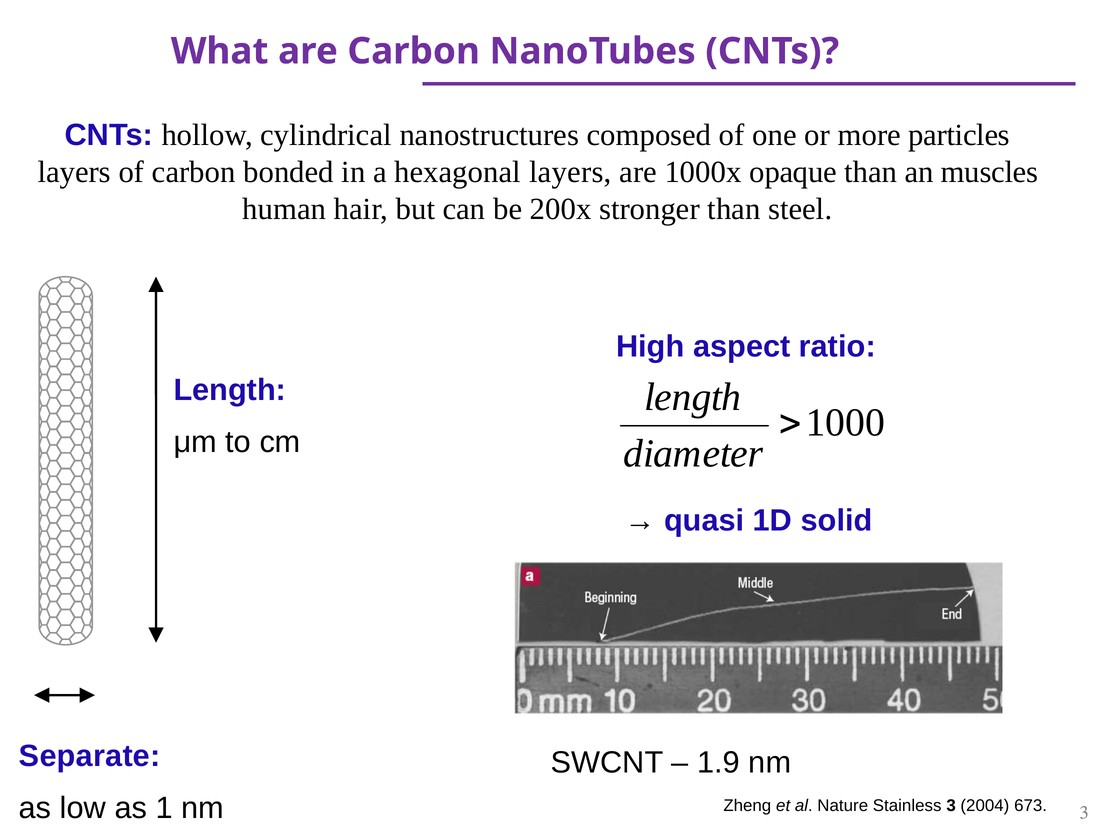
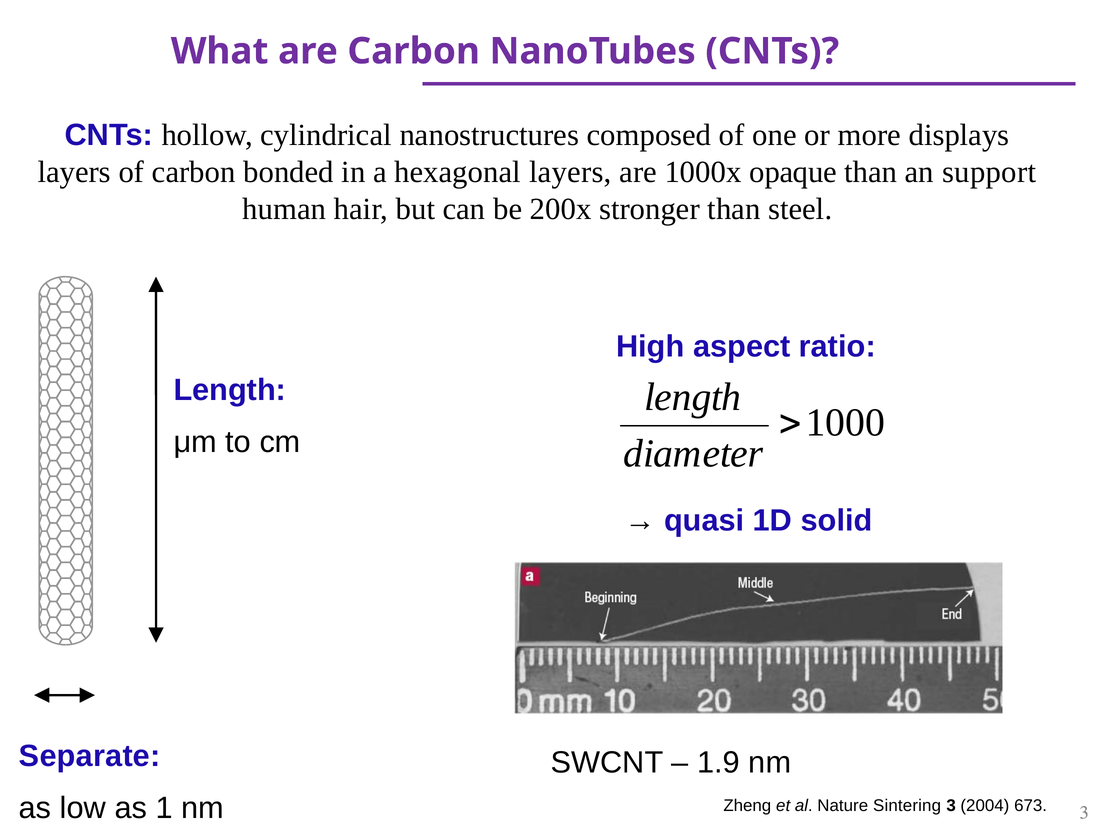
particles: particles -> displays (959, 135)
muscles: muscles -> support (989, 172)
Stainless: Stainless -> Sintering (907, 805)
